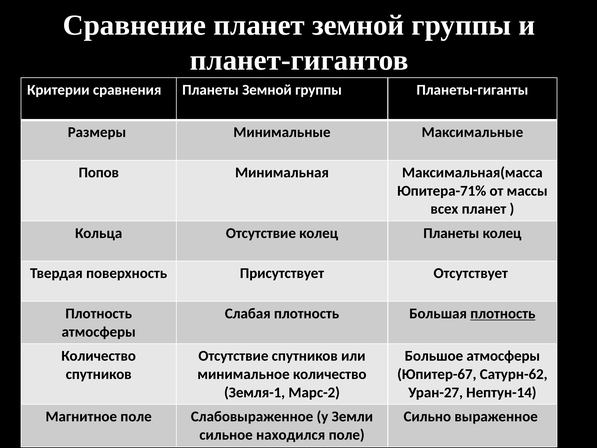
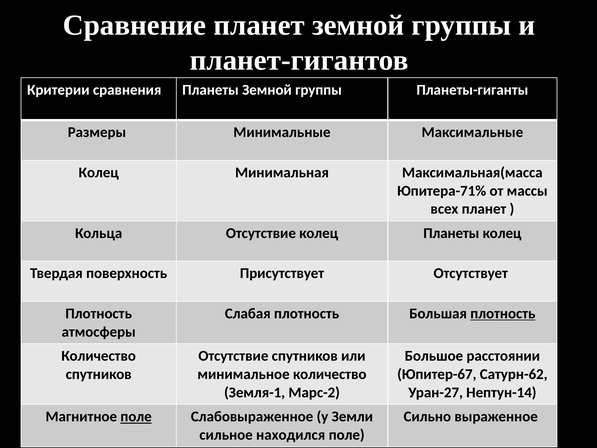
Попов: Попов -> Колец (99, 172)
Большое атмосферы: атмосферы -> расстоянии (503, 356)
поле underline: none -> present (136, 416)
